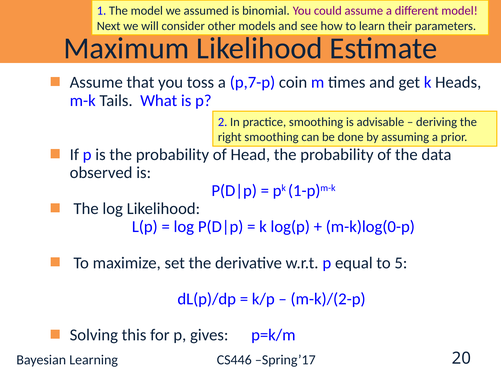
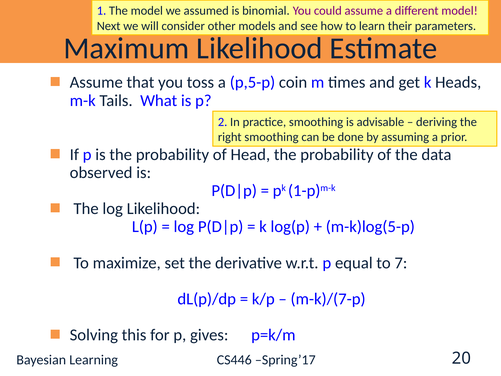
p,7-p: p,7-p -> p,5-p (252, 82)
m-k)log(0-p: m-k)log(0-p -> m-k)log(5-p (370, 227)
5: 5 -> 7 (401, 263)
m-k)/(2-p: m-k)/(2-p -> m-k)/(7-p (328, 299)
